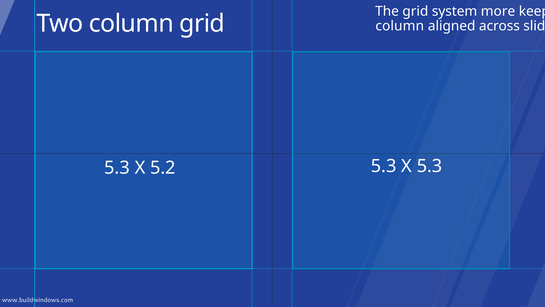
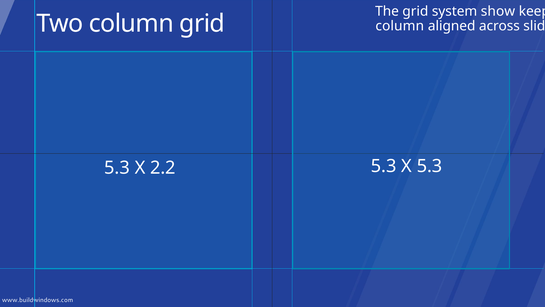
more: more -> show (498, 11)
5.2: 5.2 -> 2.2 (163, 168)
